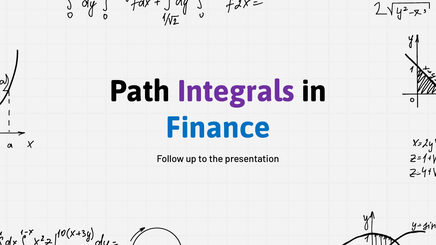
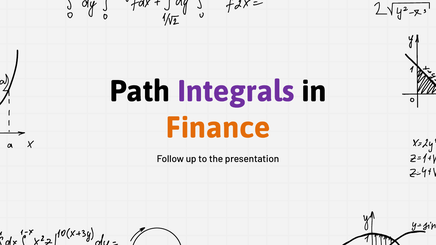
Finance colour: blue -> orange (218, 128)
